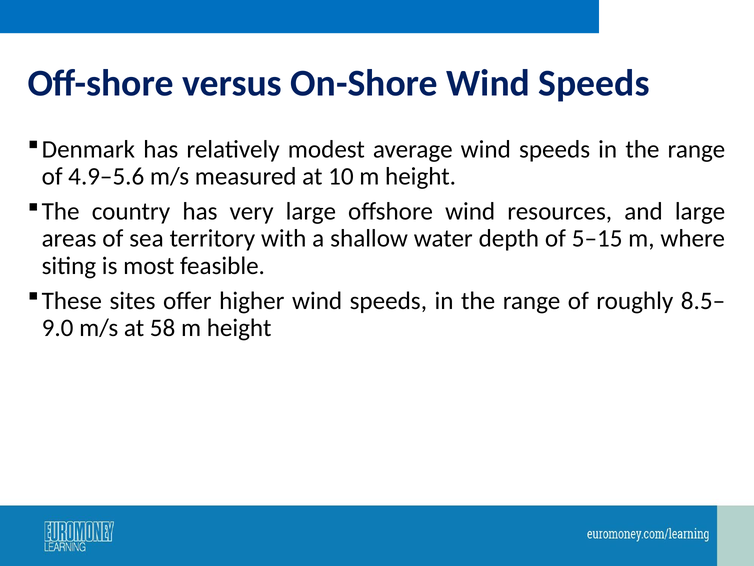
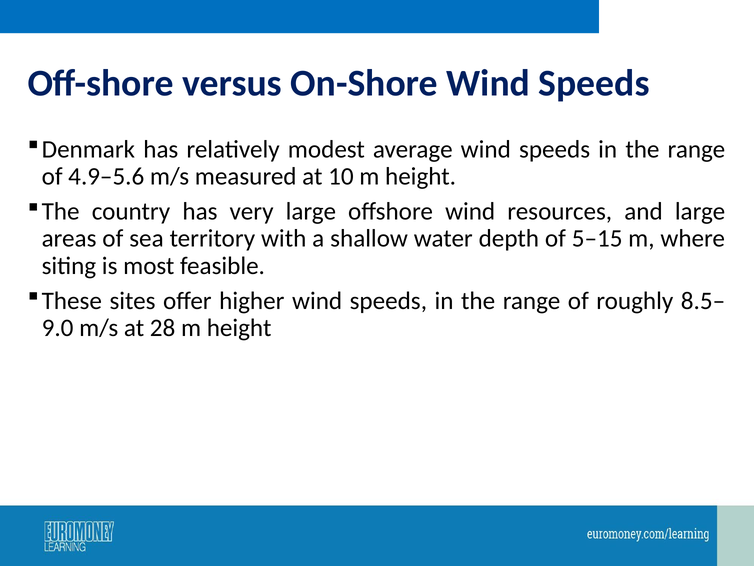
58: 58 -> 28 (163, 328)
